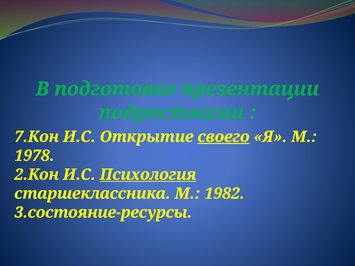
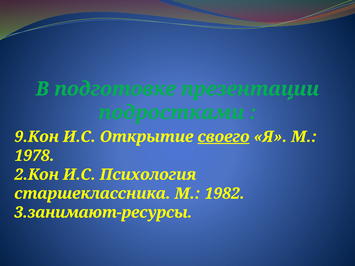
7.Кон: 7.Кон -> 9.Кон (37, 137)
Психология underline: present -> none (148, 175)
3.состояние-ресурсы: 3.состояние-ресурсы -> 3.занимают-ресурсы (103, 213)
